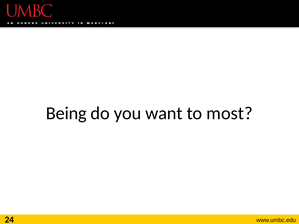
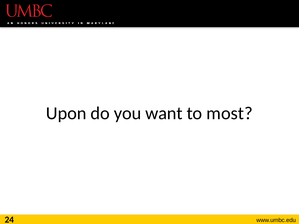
Being: Being -> Upon (66, 113)
